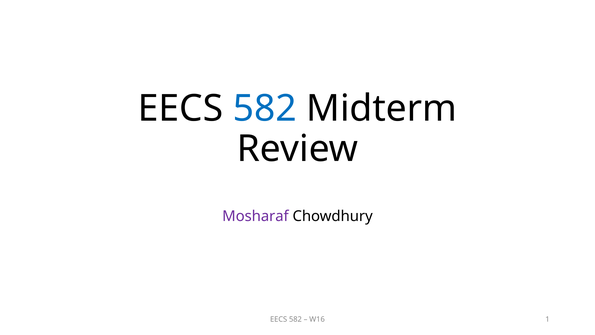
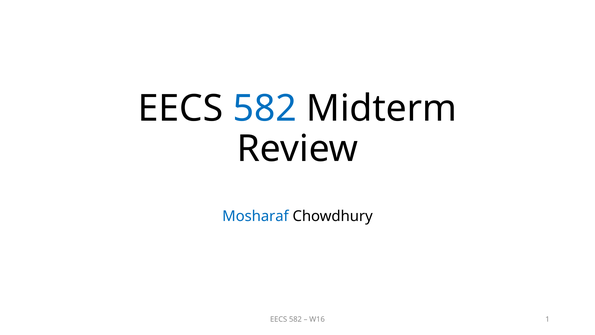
Mosharaf colour: purple -> blue (255, 216)
